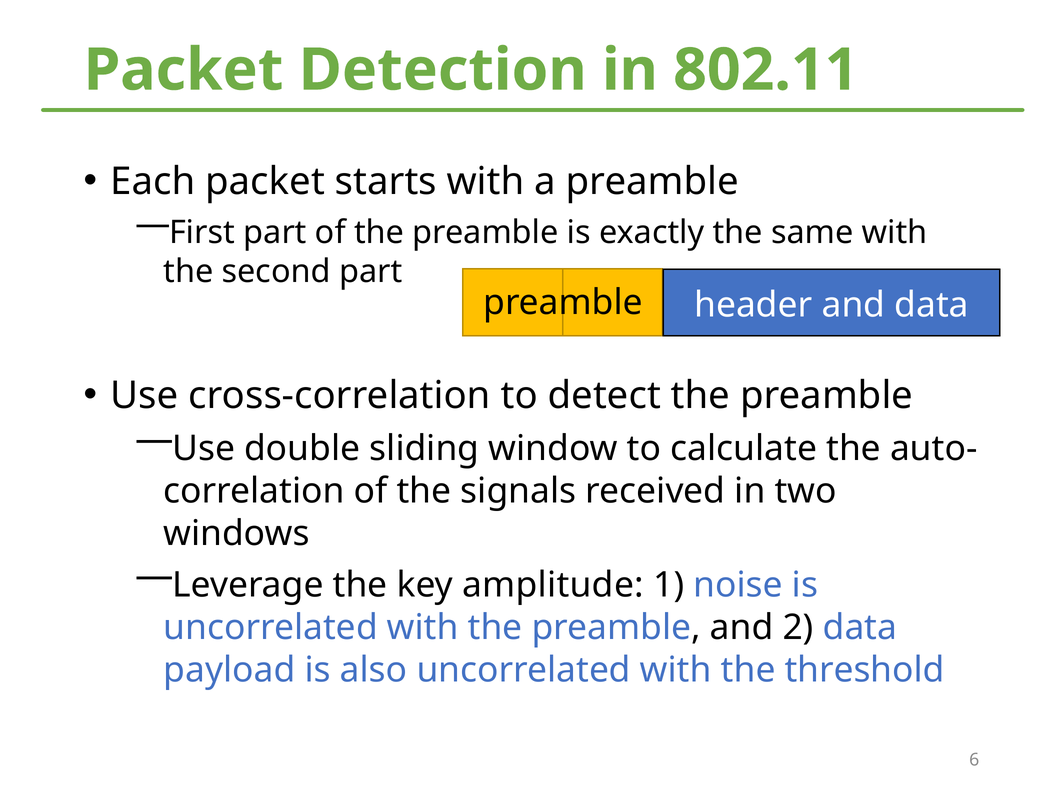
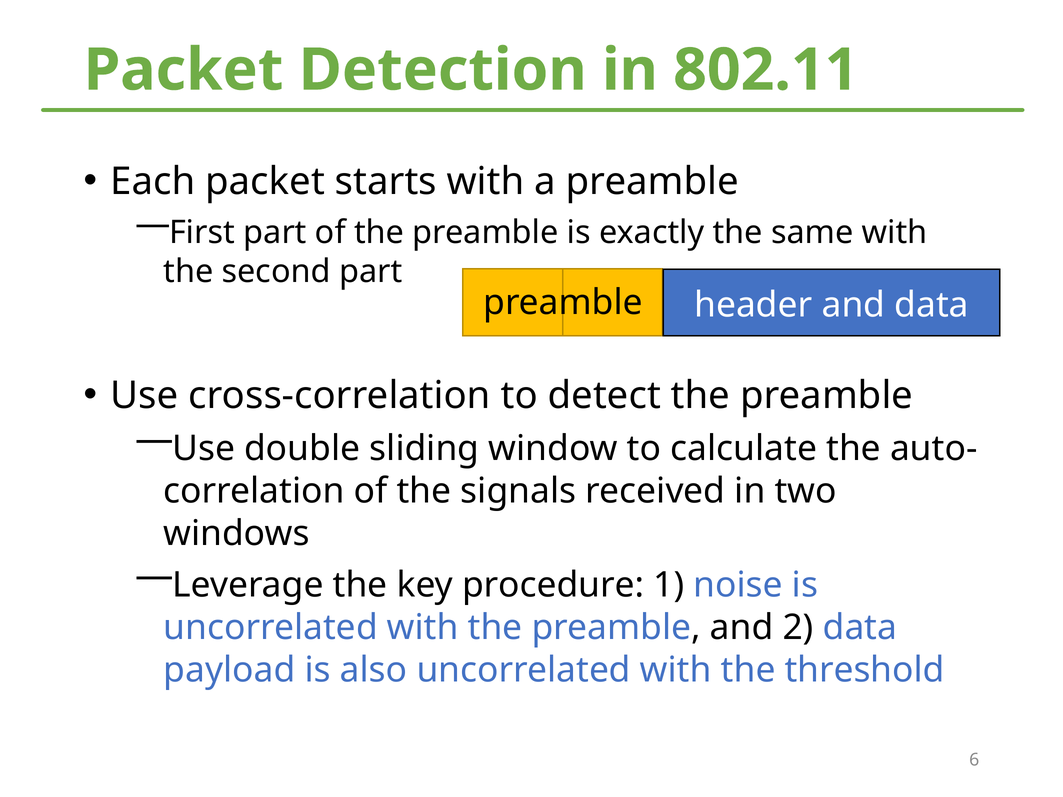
amplitude: amplitude -> procedure (553, 585)
